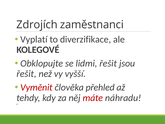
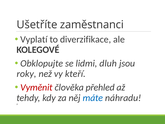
Zdrojích: Zdrojích -> Ušetříte (37, 25)
lidmi řešit: řešit -> dluh (108, 63)
řešit: řešit -> roky (26, 74)
vyšší: vyšší -> kteří (75, 74)
máte colour: red -> blue (93, 98)
